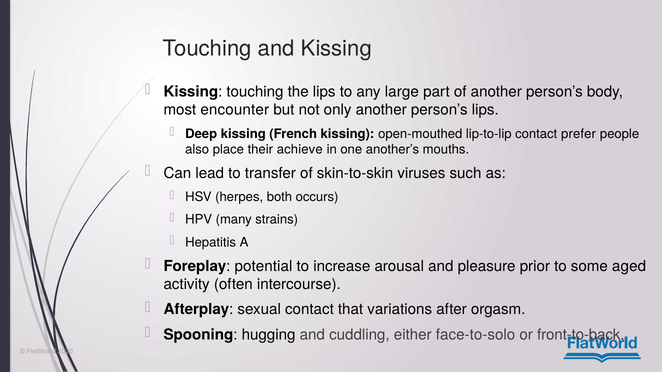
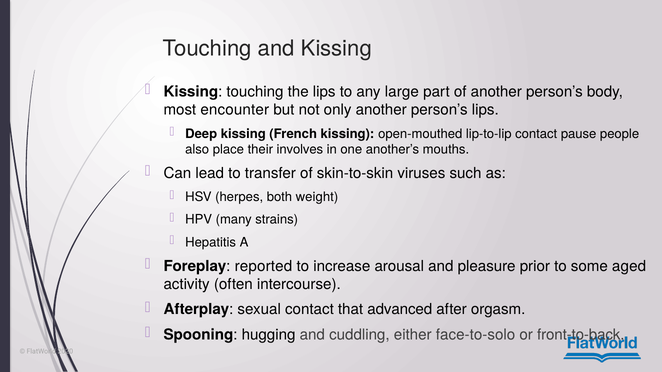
prefer: prefer -> pause (579, 134)
achieve: achieve -> involves (300, 150)
occurs: occurs -> weight (317, 197)
potential: potential -> reported (263, 266)
variations: variations -> advanced (400, 310)
